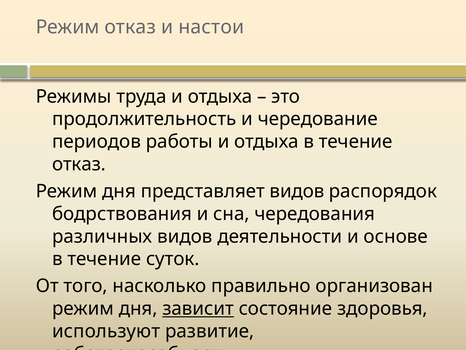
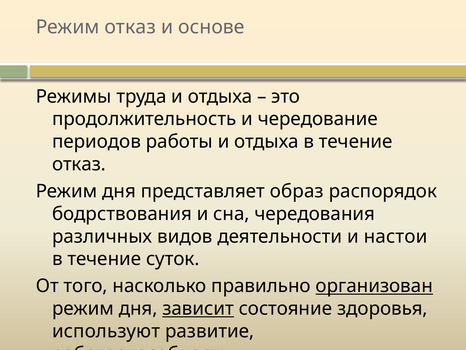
настои: настои -> основе (211, 27)
представляет видов: видов -> образ (297, 191)
основе: основе -> настои (396, 236)
организован underline: none -> present (374, 286)
